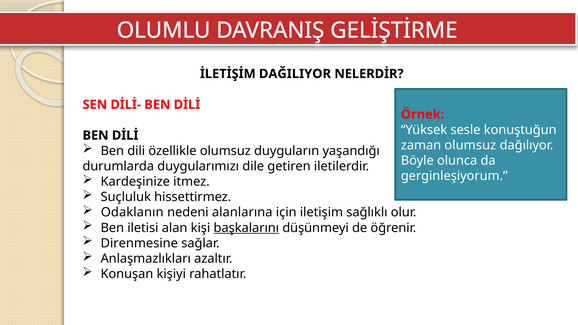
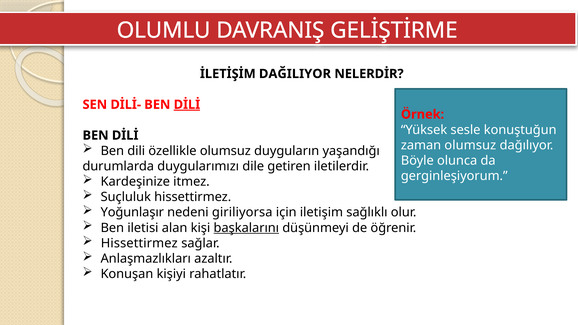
DİLİ underline: none -> present (187, 105)
Odaklanın: Odaklanın -> Yoğunlaşır (132, 212)
alanlarına: alanlarına -> giriliyorsa (242, 212)
Direnmesine: Direnmesine -> Hissettirmez (139, 243)
